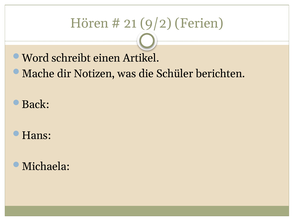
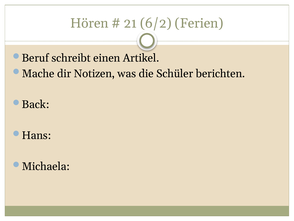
9/2: 9/2 -> 6/2 (156, 23)
Word: Word -> Beruf (35, 58)
